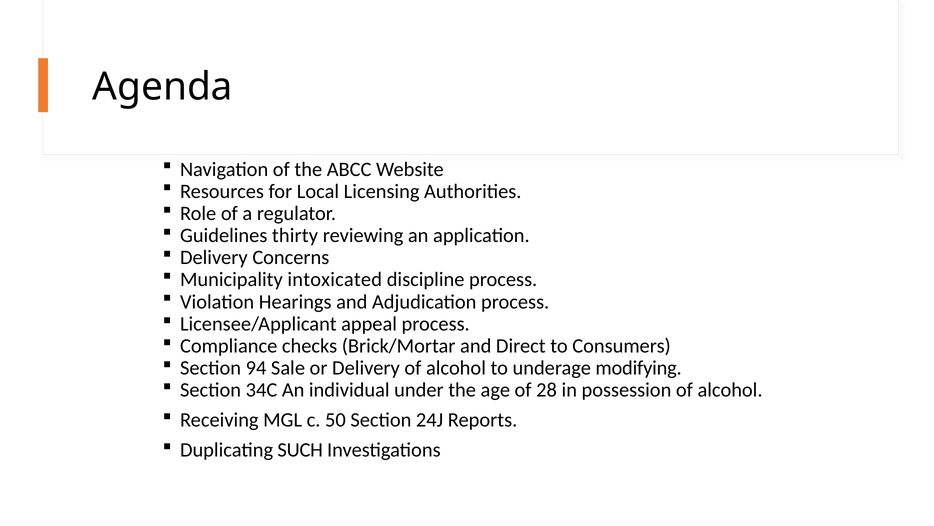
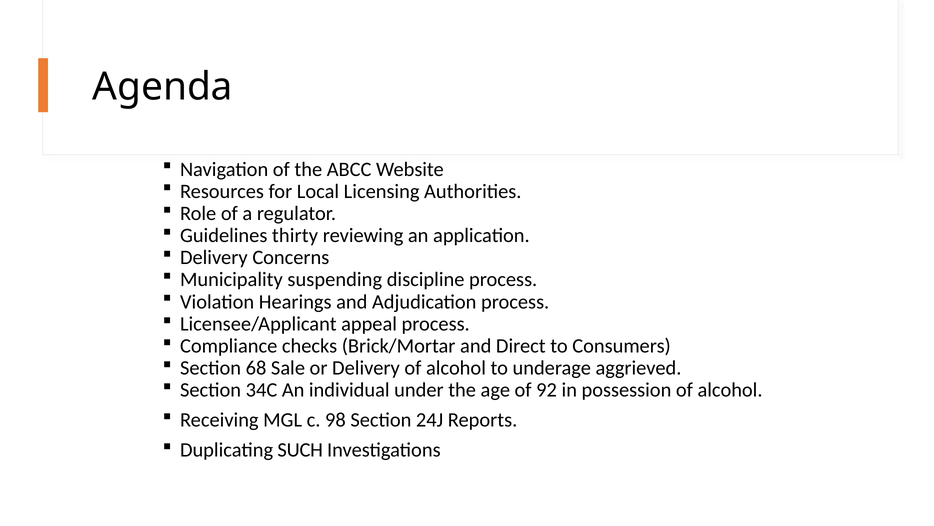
intoxicated: intoxicated -> suspending (335, 279)
94: 94 -> 68 (256, 368)
modifying: modifying -> aggrieved (639, 368)
28: 28 -> 92 (547, 390)
50: 50 -> 98 (335, 420)
